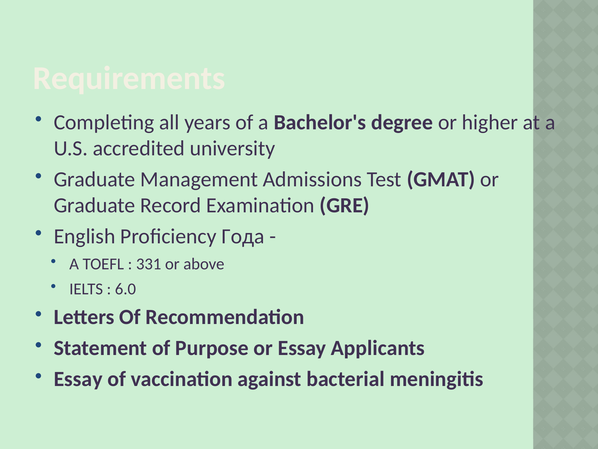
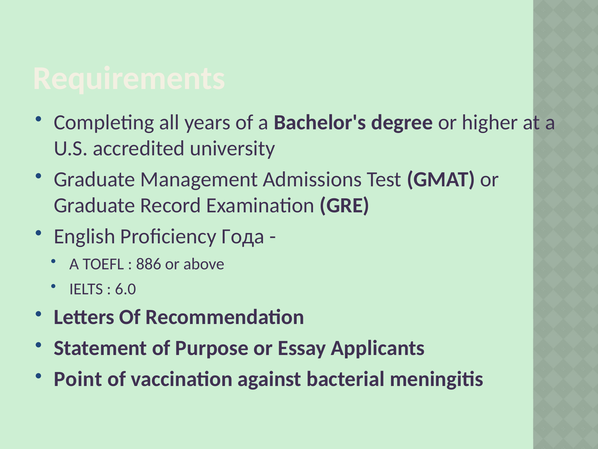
331: 331 -> 886 (149, 264)
Essay: Essay -> Point (78, 379)
